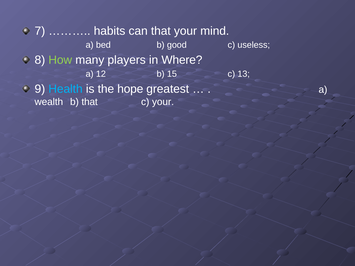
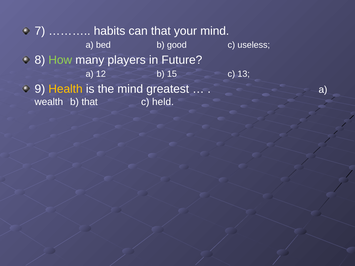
Where: Where -> Future (182, 60)
Health colour: light blue -> yellow (65, 89)
the hope: hope -> mind (130, 89)
c your: your -> held (163, 102)
